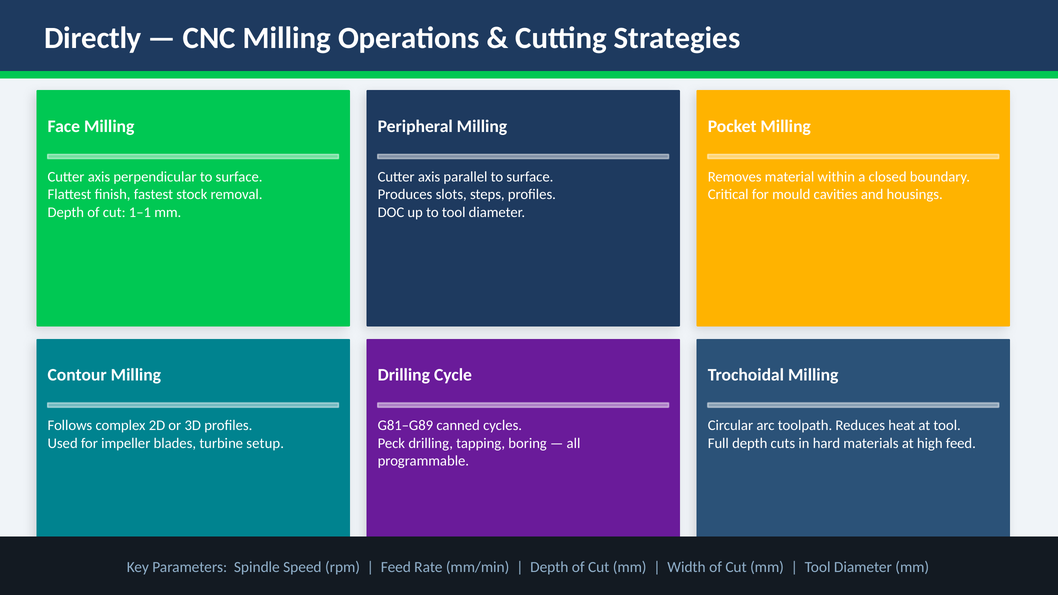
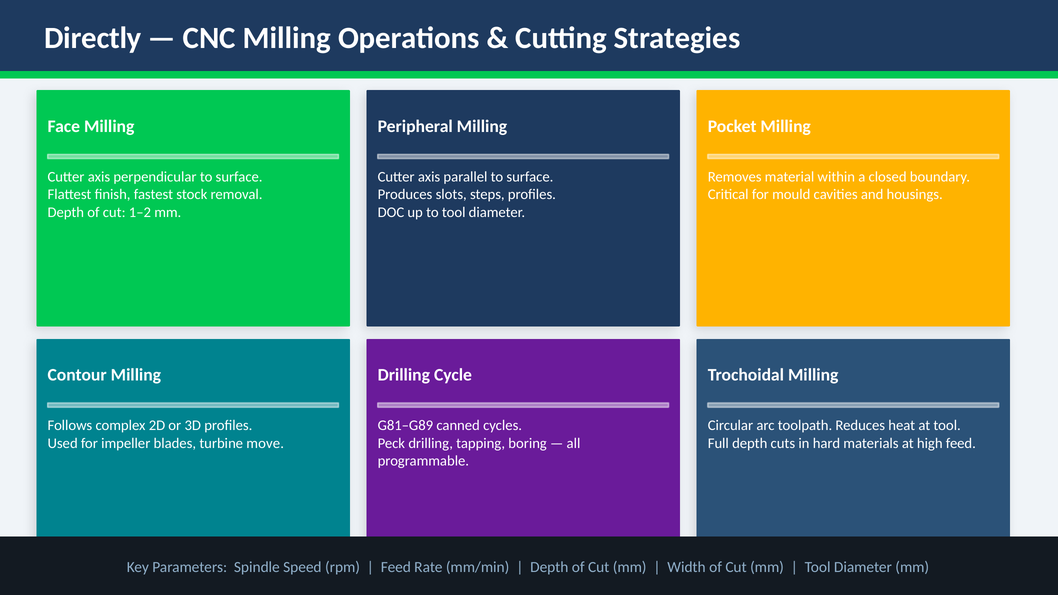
1–1: 1–1 -> 1–2 (140, 212)
setup: setup -> move (265, 443)
